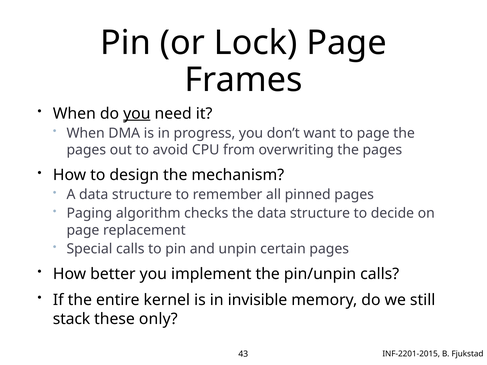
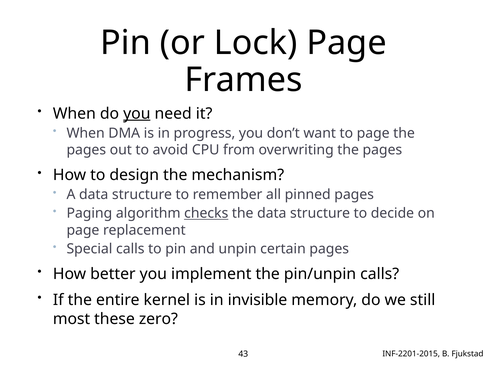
checks underline: none -> present (206, 213)
stack: stack -> most (71, 319)
only: only -> zero (158, 319)
